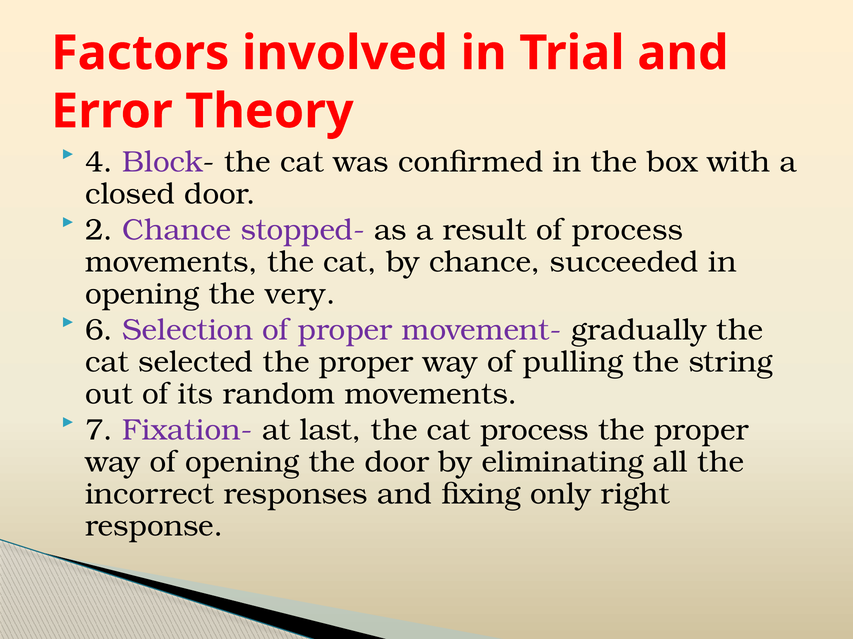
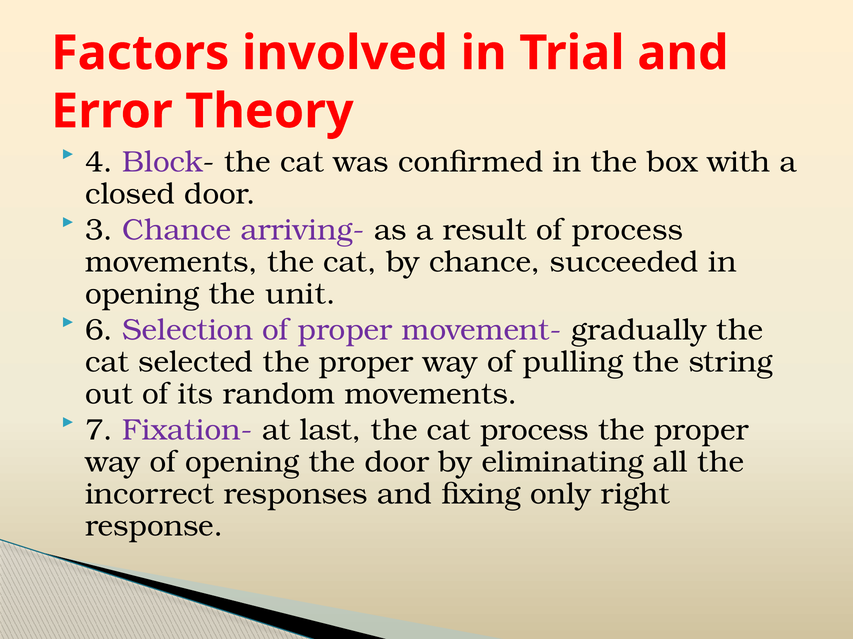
2: 2 -> 3 (99, 230)
stopped-: stopped- -> arriving- (303, 230)
very: very -> unit (300, 294)
